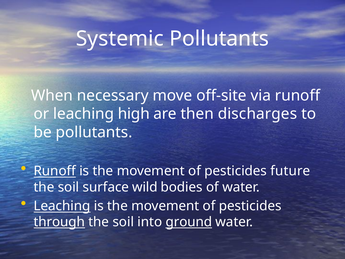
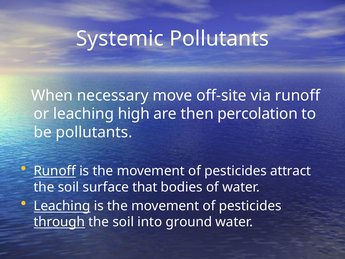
discharges: discharges -> percolation (258, 114)
future: future -> attract (291, 171)
wild: wild -> that (145, 187)
ground underline: present -> none (189, 222)
